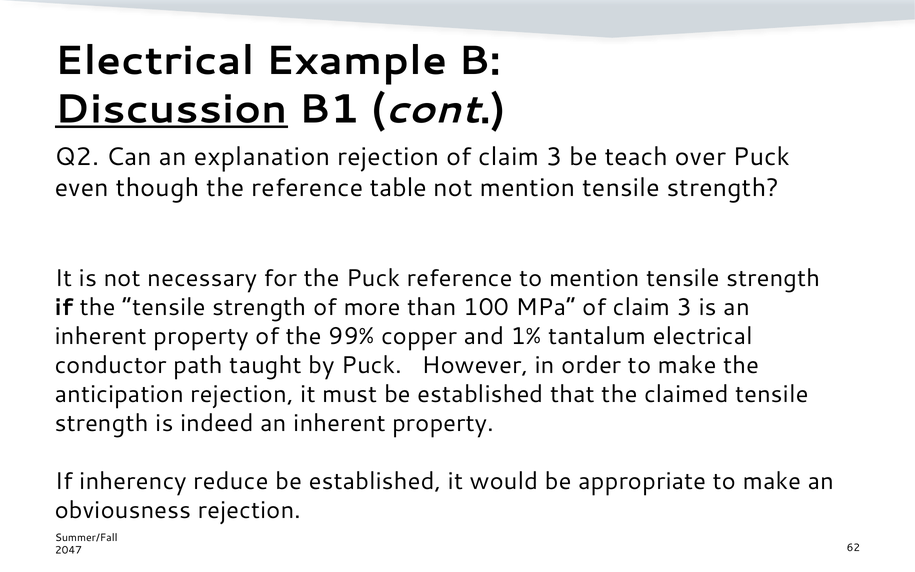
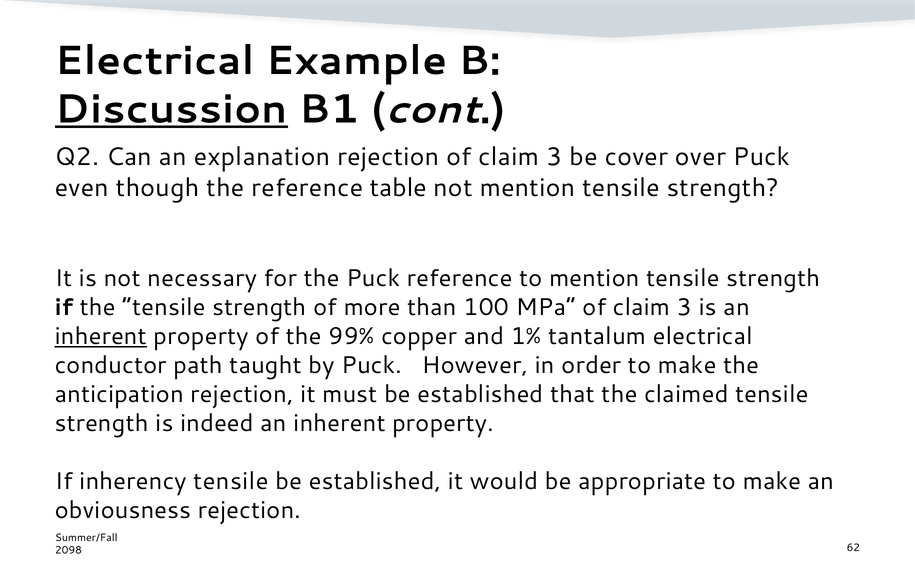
teach: teach -> cover (636, 157)
inherent underline: none -> present (101, 336)
inherency reduce: reduce -> tensile (231, 481)
2047: 2047 -> 2098 (68, 550)
